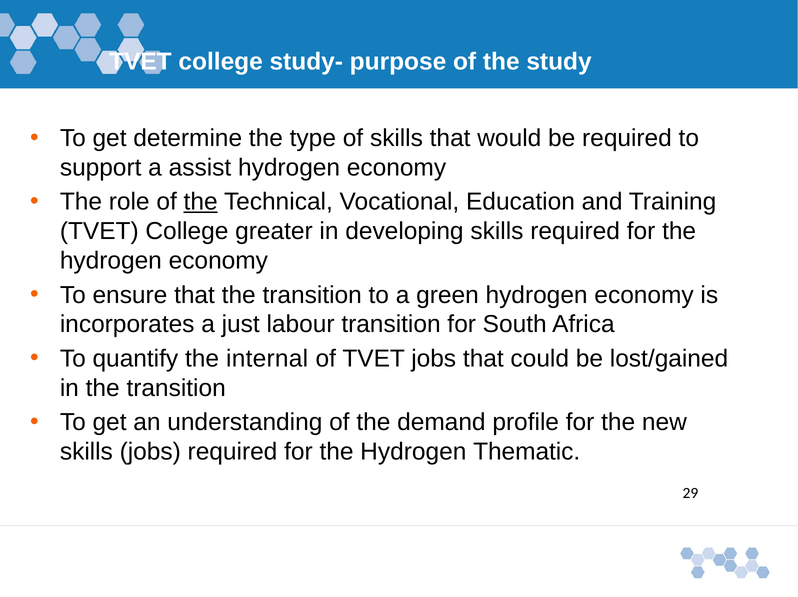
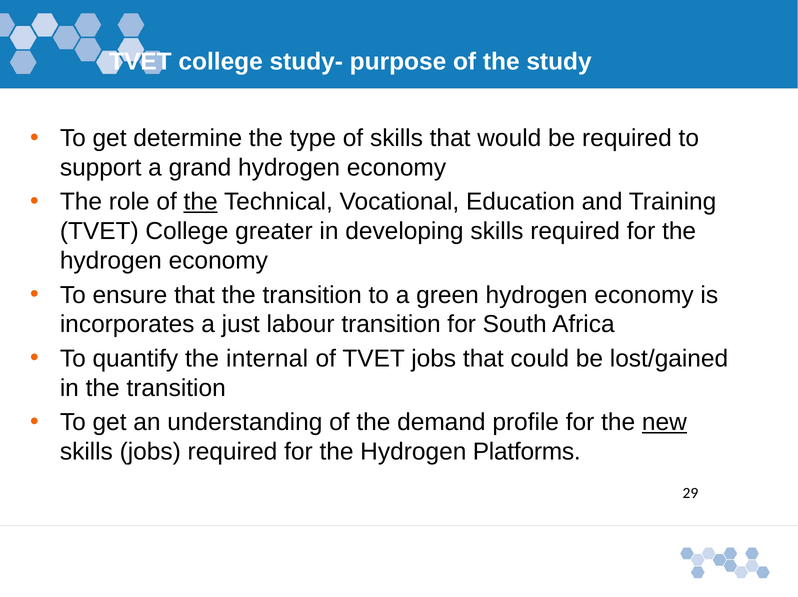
assist: assist -> grand (200, 168)
new underline: none -> present (664, 422)
Thematic: Thematic -> Platforms (527, 452)
